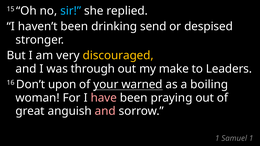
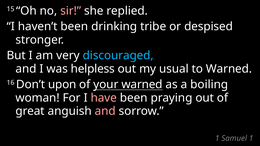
sir colour: light blue -> pink (71, 11)
send: send -> tribe (153, 27)
discouraged colour: yellow -> light blue (118, 56)
through: through -> helpless (93, 69)
make: make -> usual (174, 69)
to Leaders: Leaders -> Warned (229, 69)
